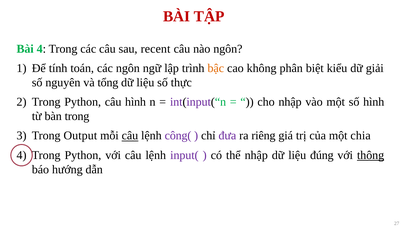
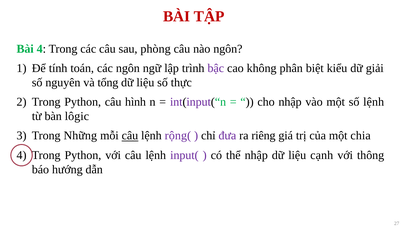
recent: recent -> phòng (156, 49)
bậc colour: orange -> purple (216, 68)
số hình: hình -> lệnh (374, 102)
bàn trong: trong -> lôgic (77, 116)
Output: Output -> Những (80, 136)
công(: công( -> rộng( (178, 136)
đúng: đúng -> cạnh (322, 155)
thông underline: present -> none (371, 155)
